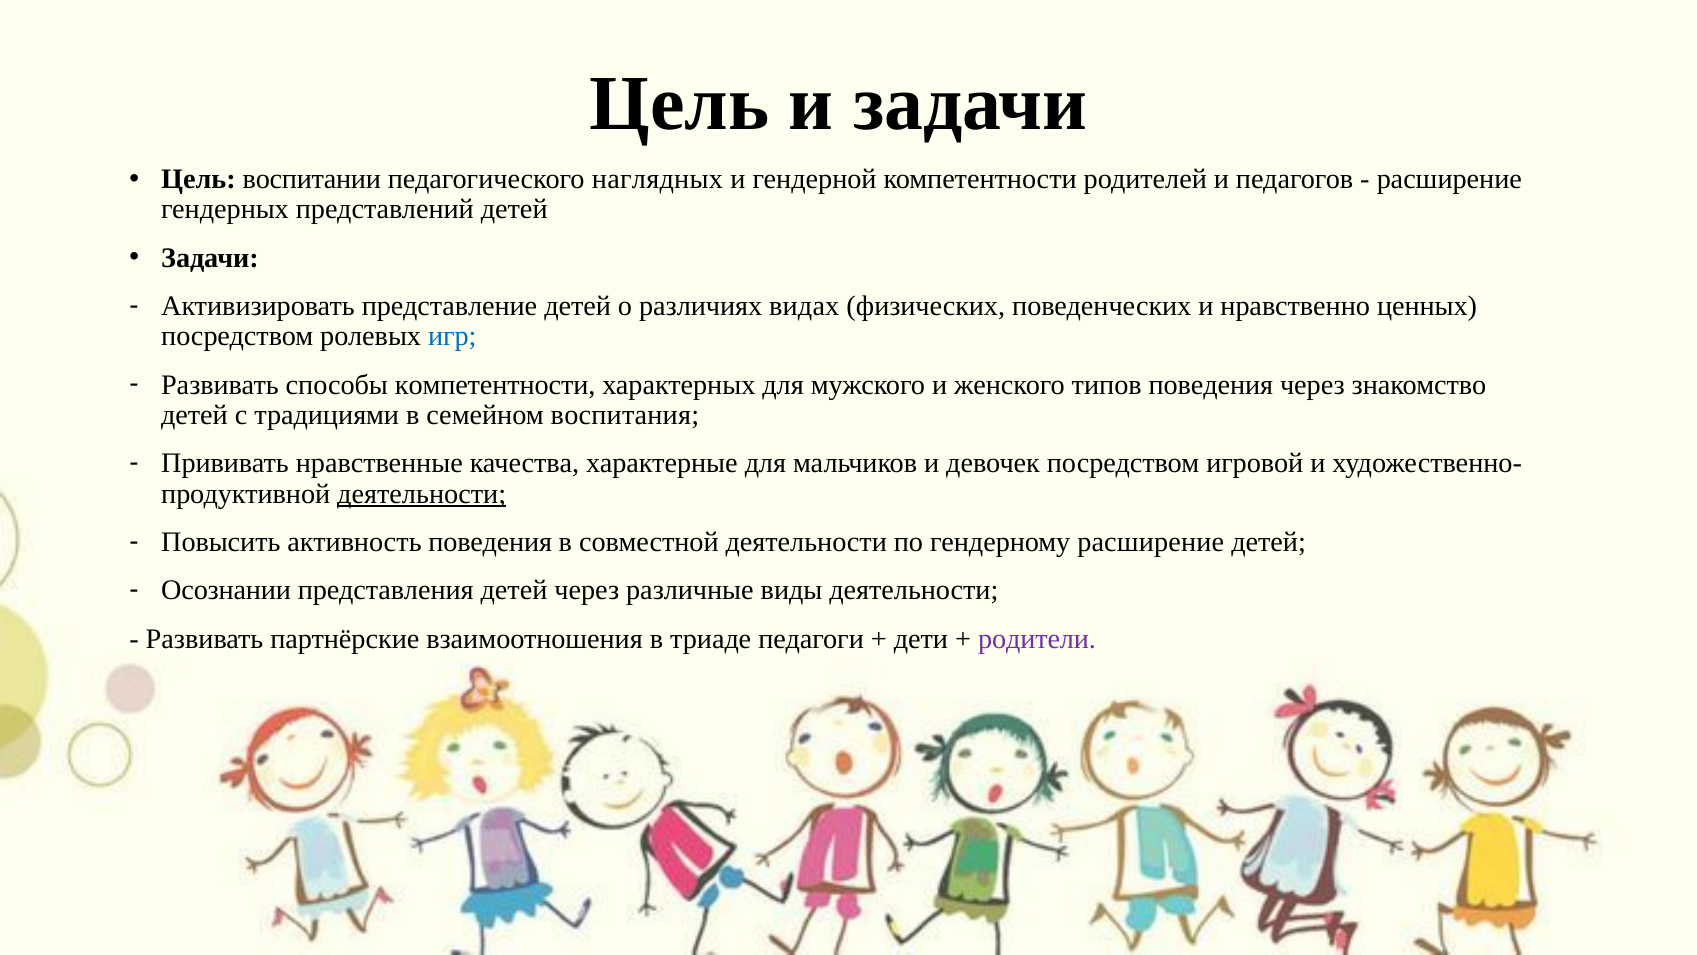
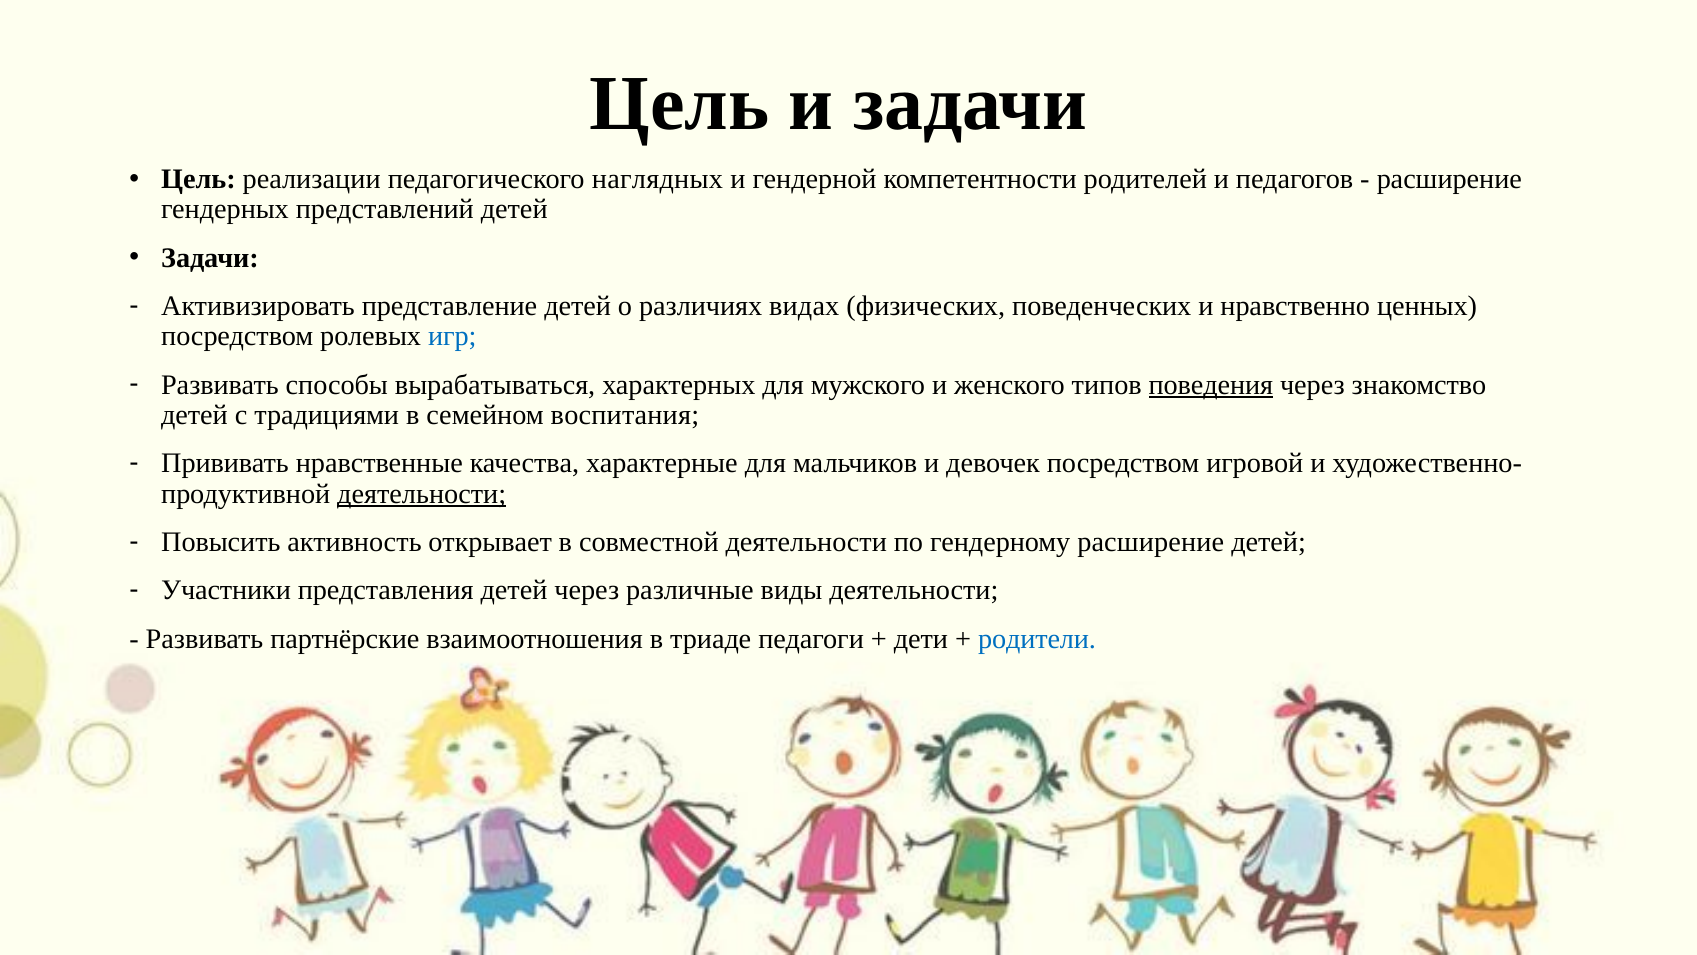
воспитании: воспитании -> реализации (312, 179)
способы компетентности: компетентности -> вырабатываться (495, 385)
поведения underline: none -> present (1211, 385)
активность поведения: поведения -> открывает (490, 542)
Осознании: Осознании -> Участники (226, 590)
родители colour: purple -> blue (1037, 638)
